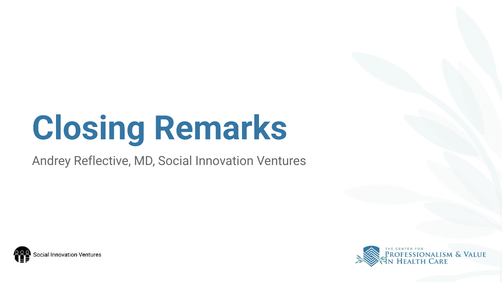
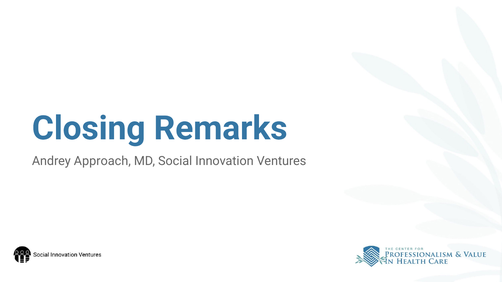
Reflective: Reflective -> Approach (102, 161)
